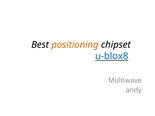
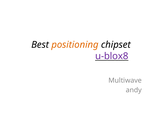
u-blox8 colour: blue -> purple (112, 56)
